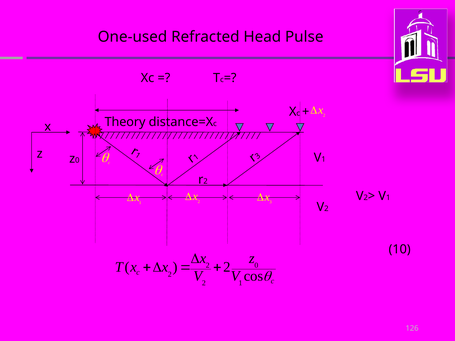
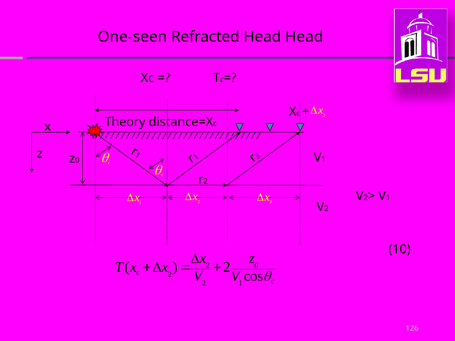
One-used: One-used -> One-seen (132, 37)
Head Pulse: Pulse -> Head (304, 37)
